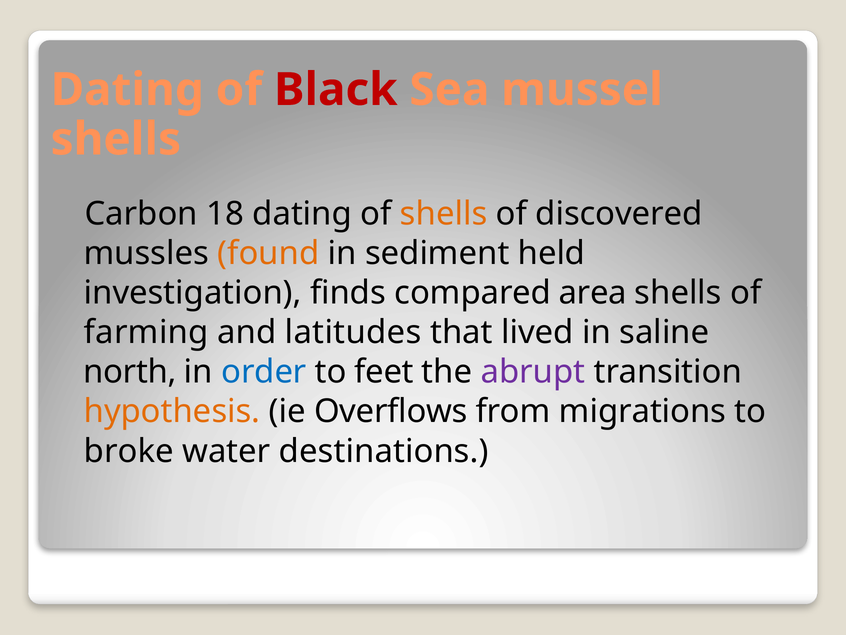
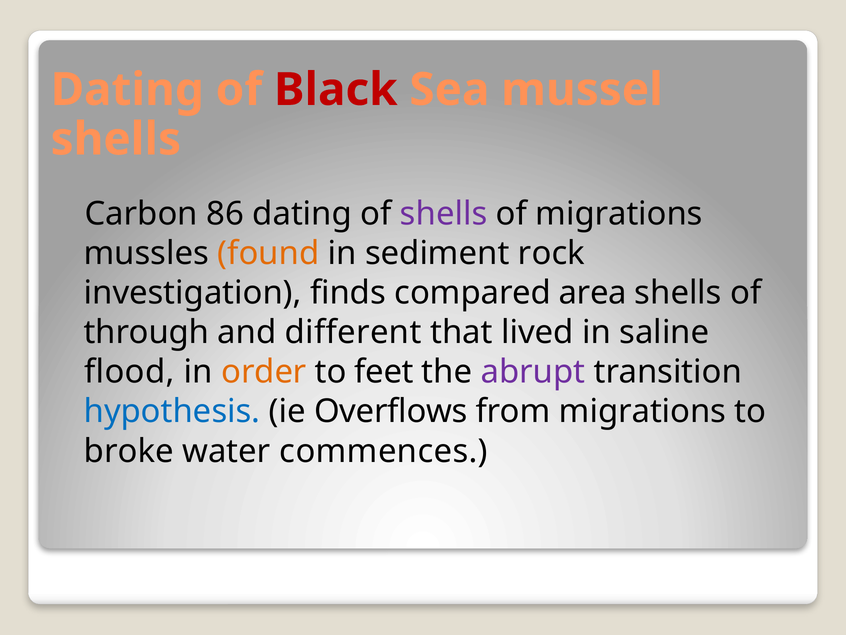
18: 18 -> 86 (225, 214)
shells colour: orange -> purple (444, 214)
of discovered: discovered -> migrations (619, 214)
held: held -> rock (551, 253)
farming: farming -> through (146, 332)
latitudes: latitudes -> different (353, 332)
north: north -> flood (129, 372)
order colour: blue -> orange (264, 372)
hypothesis colour: orange -> blue (172, 411)
destinations: destinations -> commences (384, 451)
